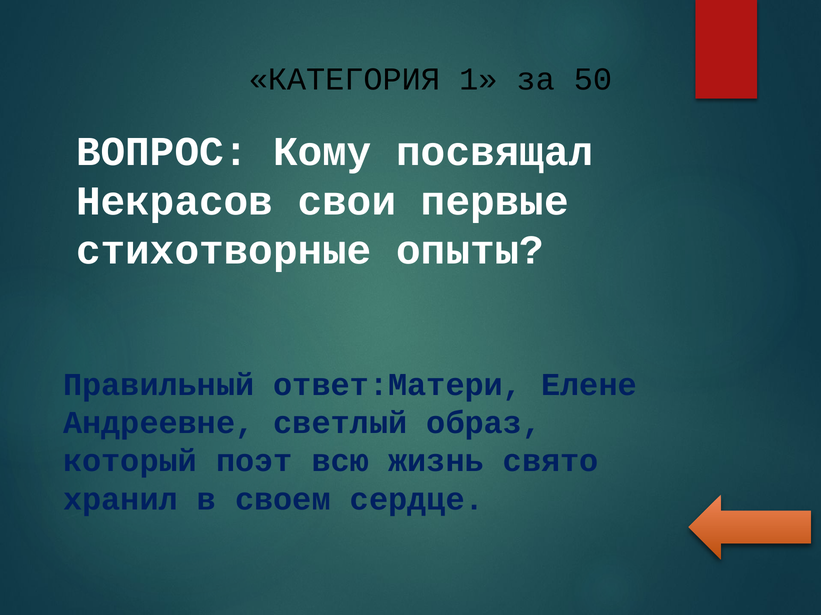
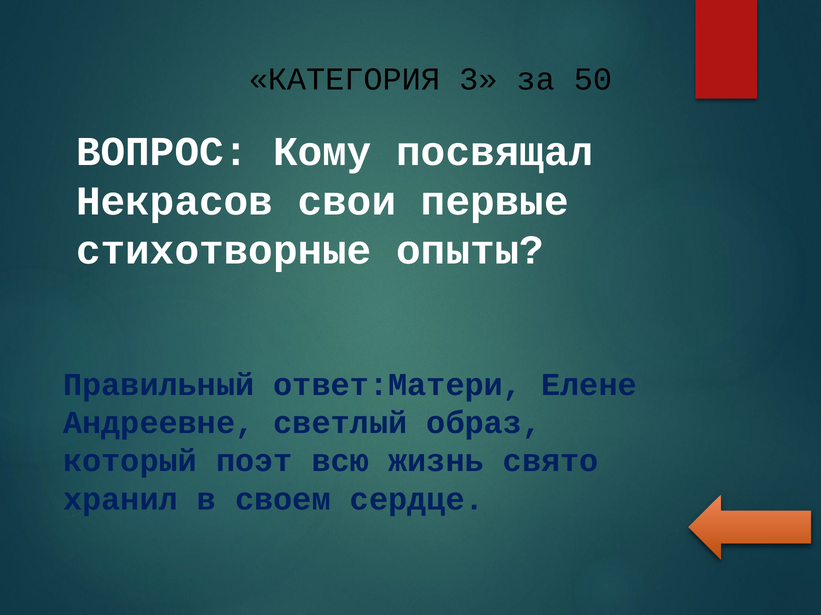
1: 1 -> 3 (478, 79)
